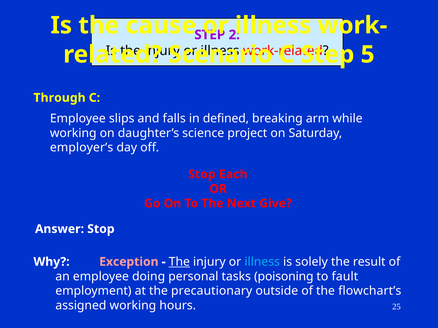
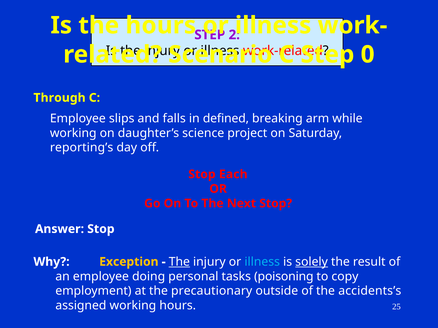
the cause: cause -> hours (161, 25)
5: 5 -> 0 (368, 55)
employer’s: employer’s -> reporting’s (82, 148)
Next Give: Give -> Stop (276, 204)
Exception colour: pink -> yellow (129, 262)
solely underline: none -> present (312, 262)
fault: fault -> copy (345, 277)
flowchart’s: flowchart’s -> accidents’s (370, 291)
